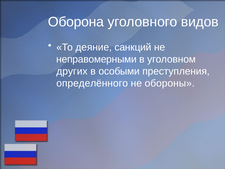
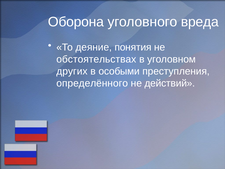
видов: видов -> вреда (200, 22)
санкций: санкций -> понятия (133, 47)
неправомерными: неправомерными -> обстоятельствах (96, 59)
обороны: обороны -> действий (170, 83)
